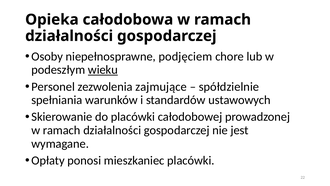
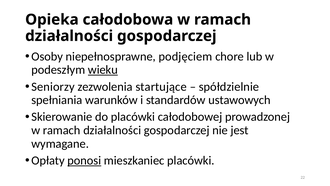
Personel: Personel -> Seniorzy (53, 86)
zajmujące: zajmujące -> startujące (161, 86)
ponosi underline: none -> present (84, 160)
